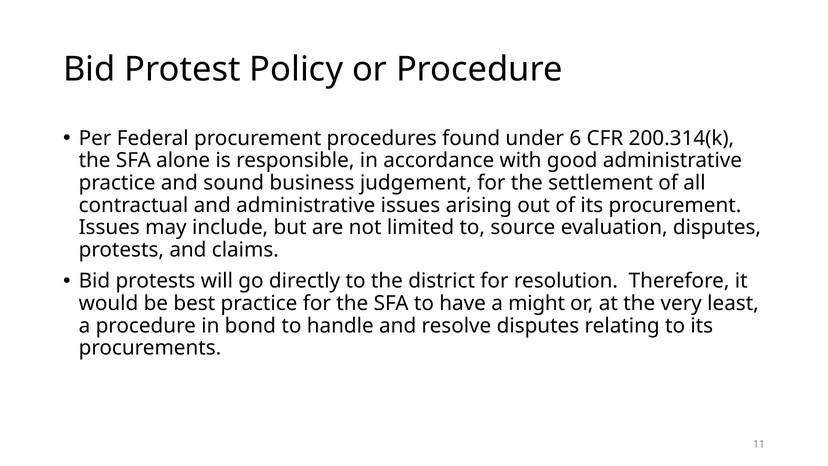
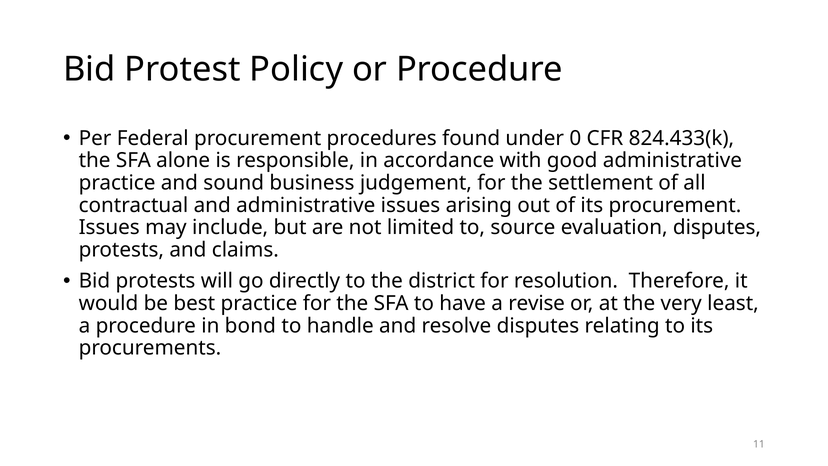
6: 6 -> 0 (575, 138)
200.314(k: 200.314(k -> 824.433(k (681, 138)
might: might -> revise (537, 303)
